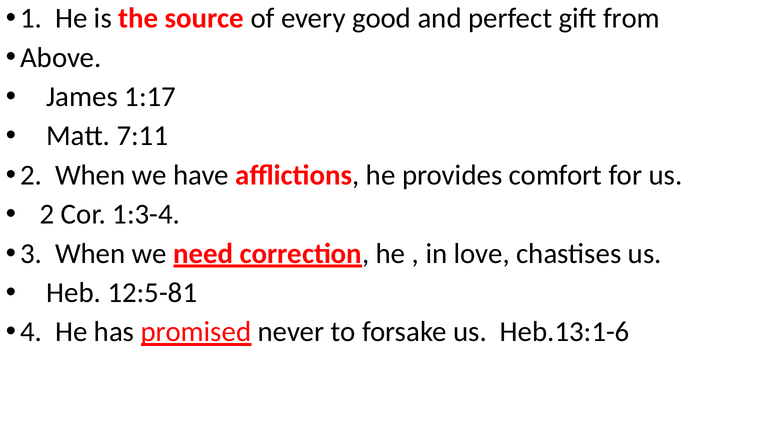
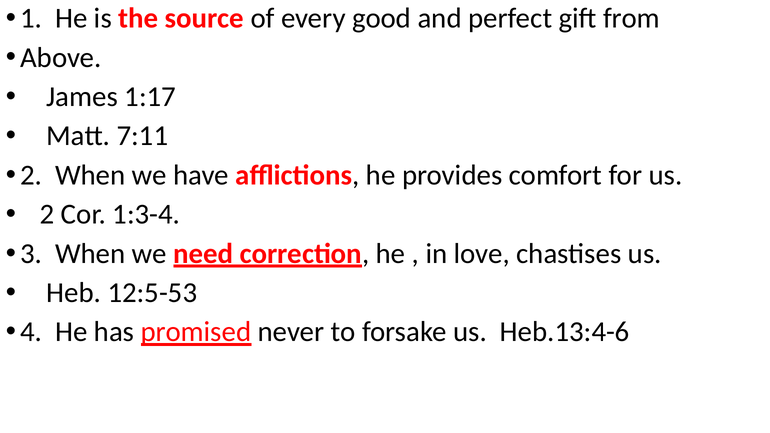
12:5-81: 12:5-81 -> 12:5-53 (152, 293)
Heb.13:1-6: Heb.13:1-6 -> Heb.13:4-6 (565, 332)
